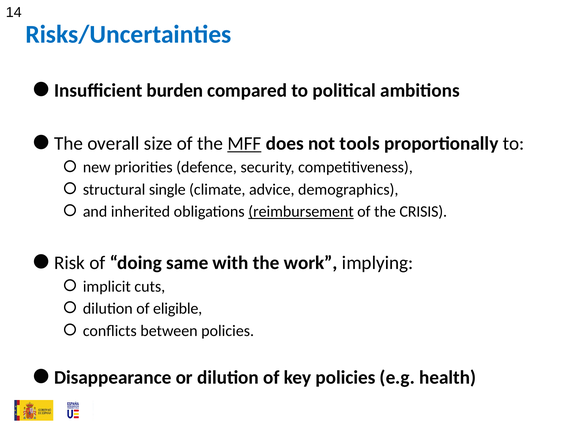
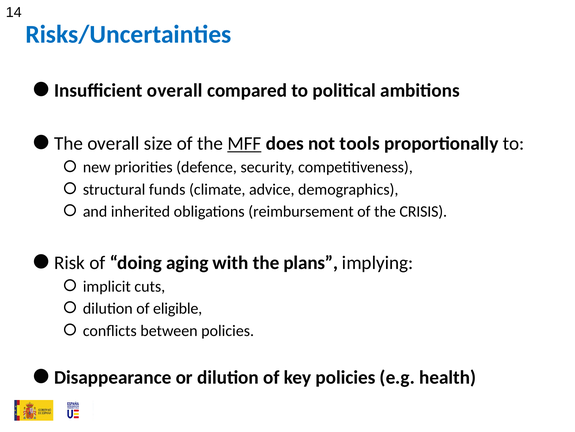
burden: burden -> overall (175, 90)
single: single -> funds (167, 189)
reimbursement underline: present -> none (301, 211)
same: same -> aging (187, 262)
work: work -> plans (311, 262)
